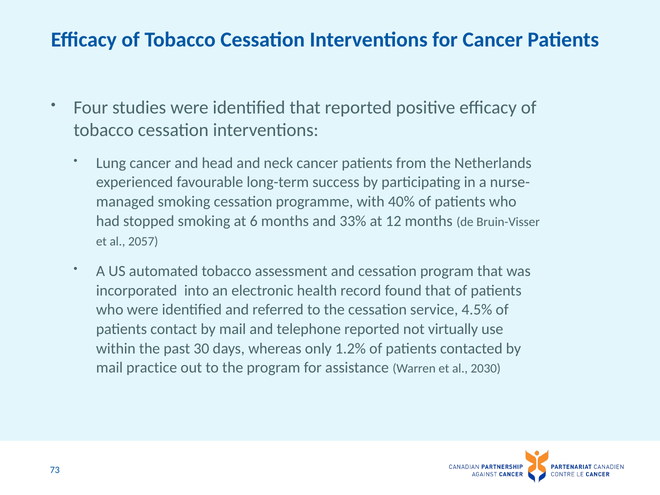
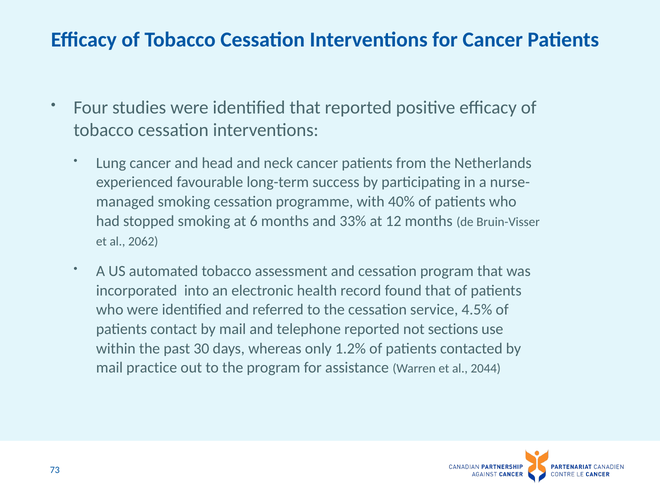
2057: 2057 -> 2062 (143, 242)
virtually: virtually -> sections (453, 329)
2030: 2030 -> 2044 (486, 369)
